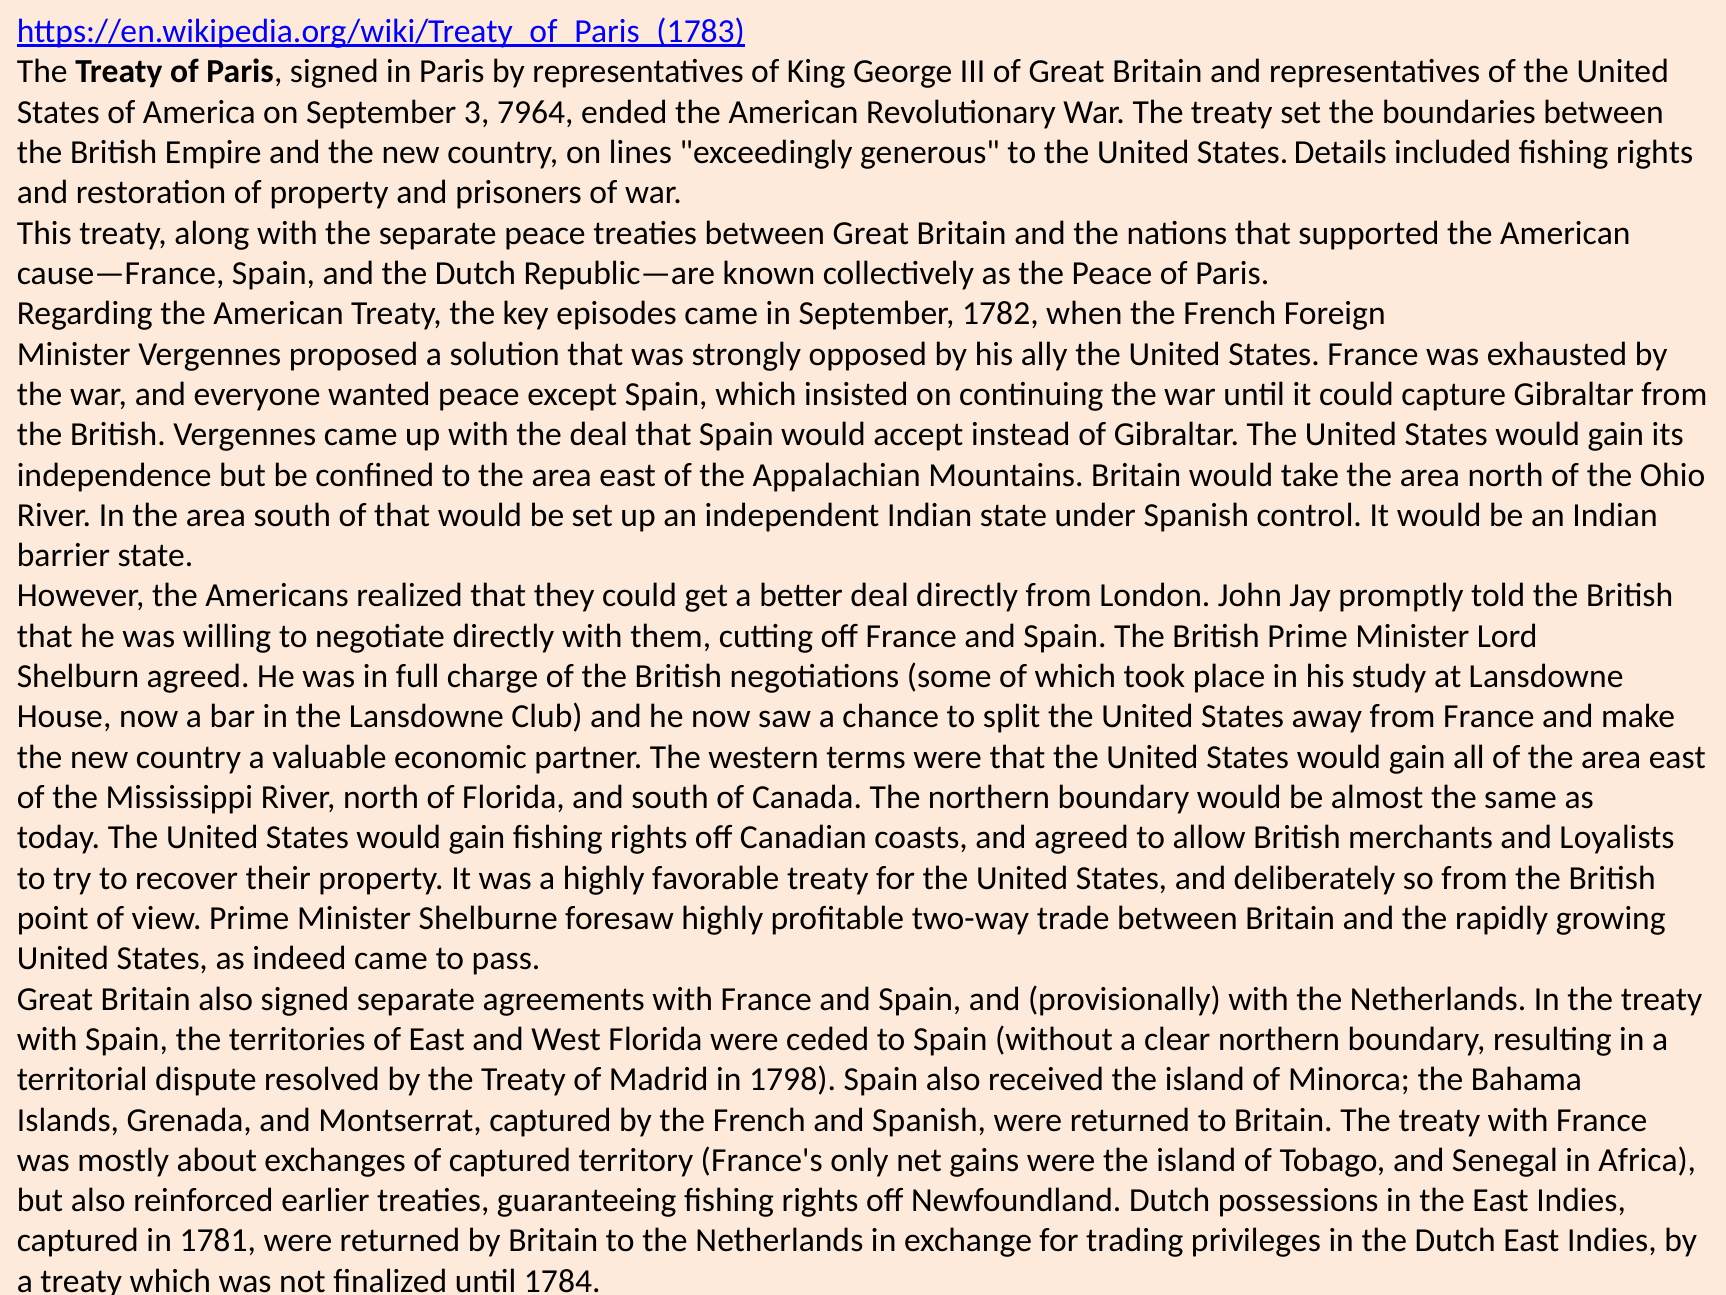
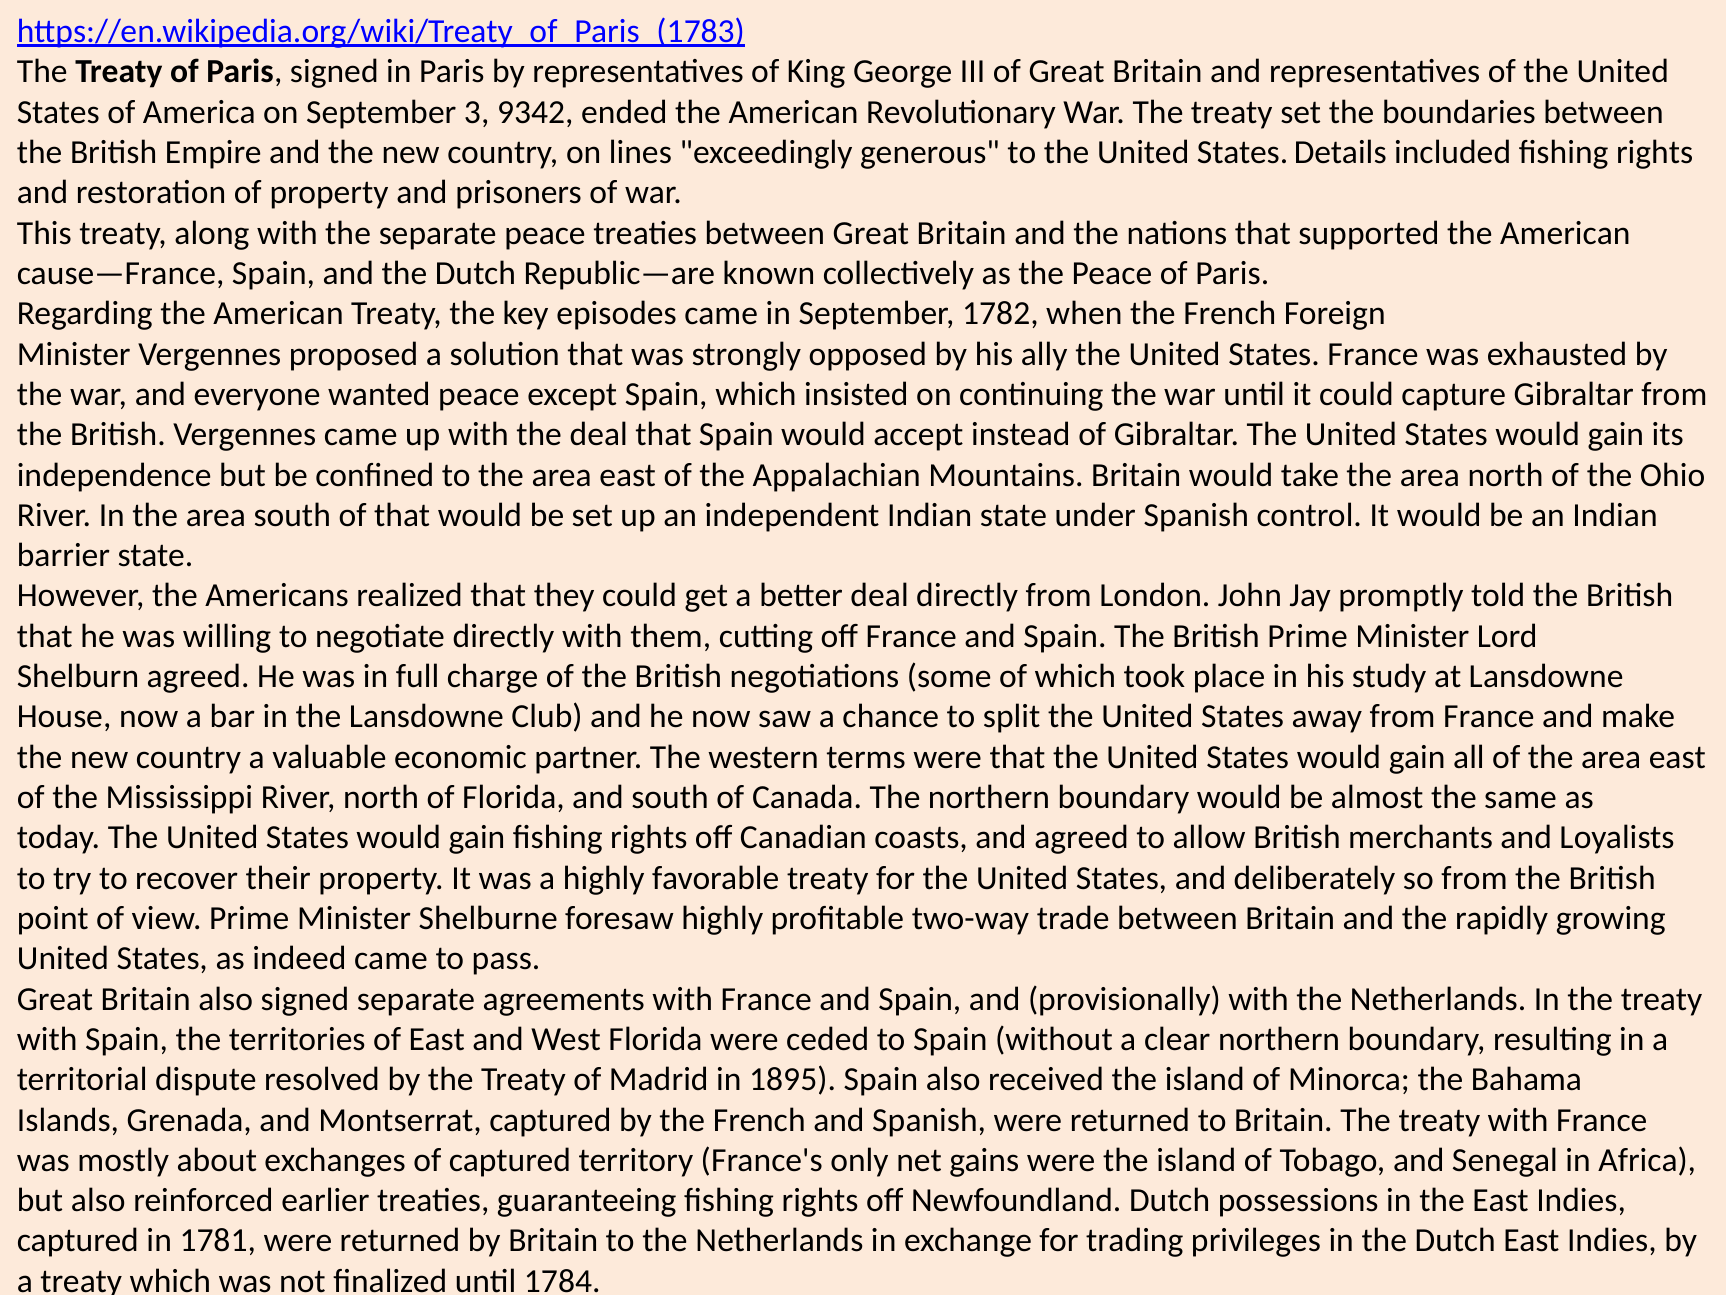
7964: 7964 -> 9342 (535, 112)
1798: 1798 -> 1895 (793, 1079)
